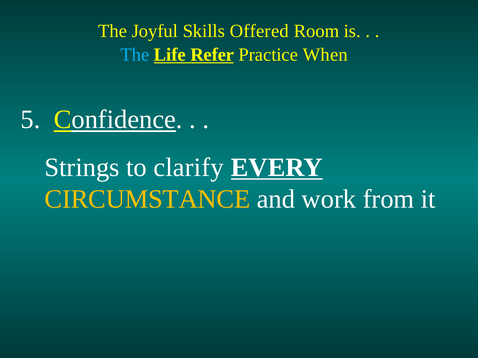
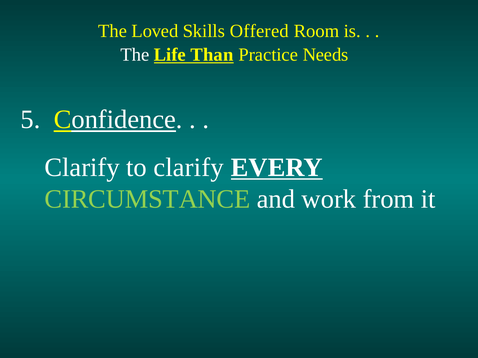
Joyful: Joyful -> Loved (155, 31)
The colour: light blue -> white (135, 55)
Refer: Refer -> Than (212, 55)
When: When -> Needs (326, 55)
Strings: Strings -> Clarify (82, 168)
CIRCUMSTANCE colour: yellow -> light green (147, 199)
